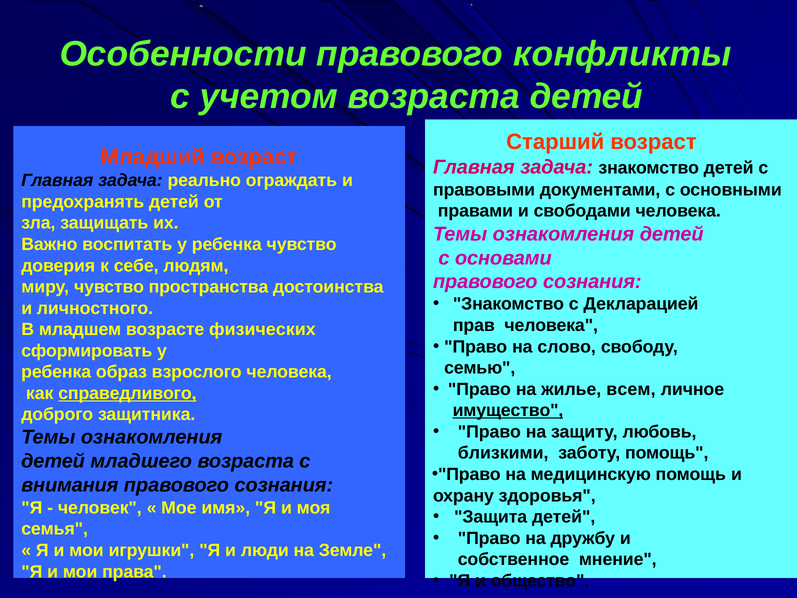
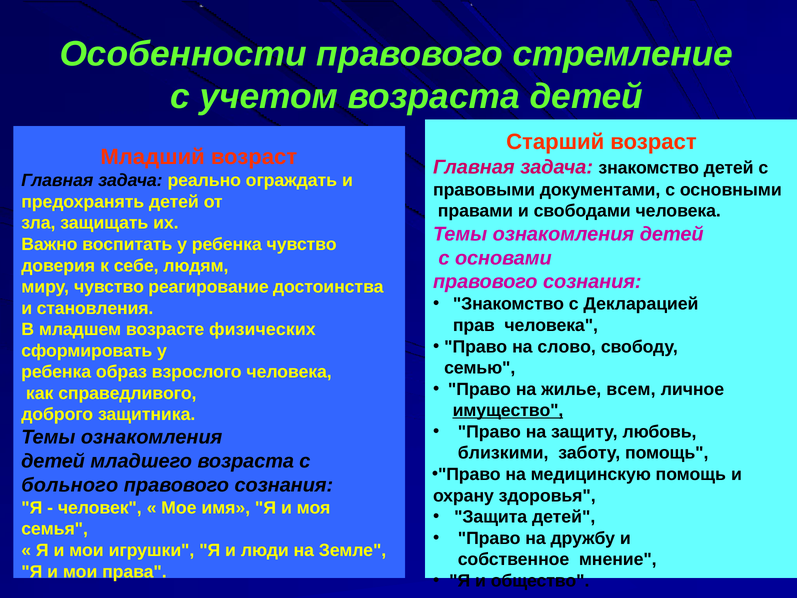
конфликты: конфликты -> стремление (623, 54)
пространства: пространства -> реагирование (209, 287)
личностного: личностного -> становления (95, 308)
справедливого underline: present -> none (127, 393)
внимания: внимания -> больного (70, 485)
